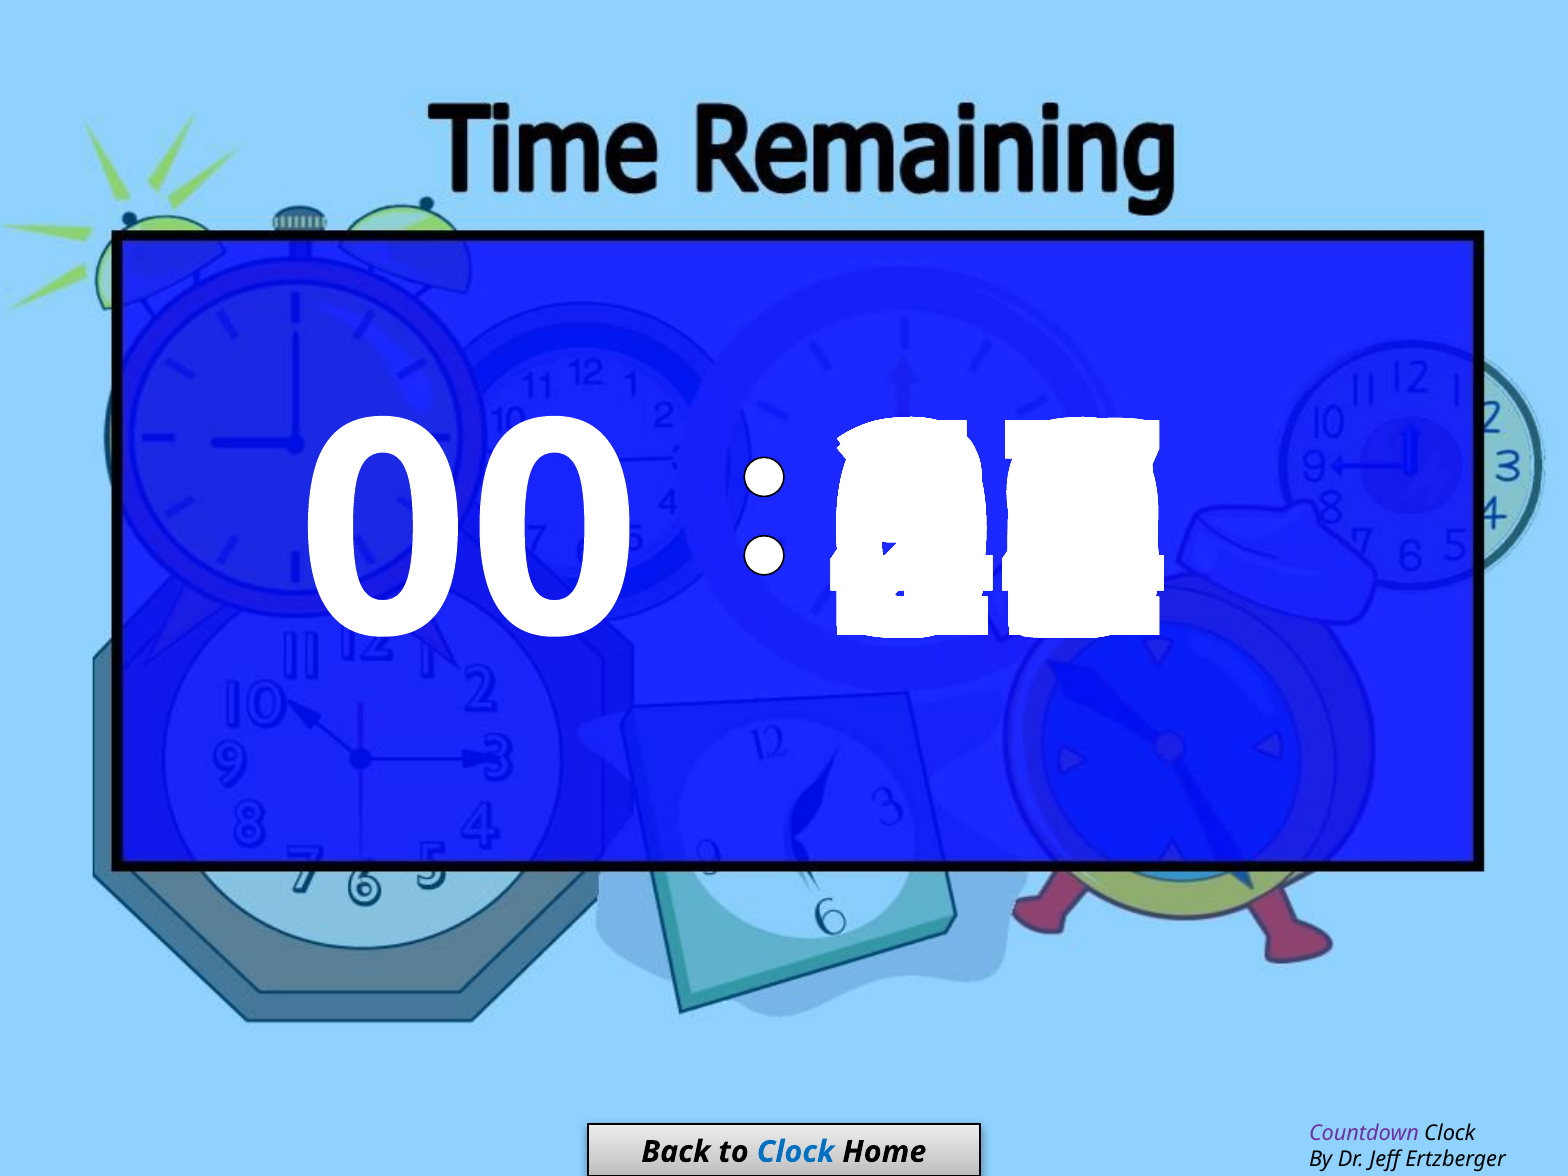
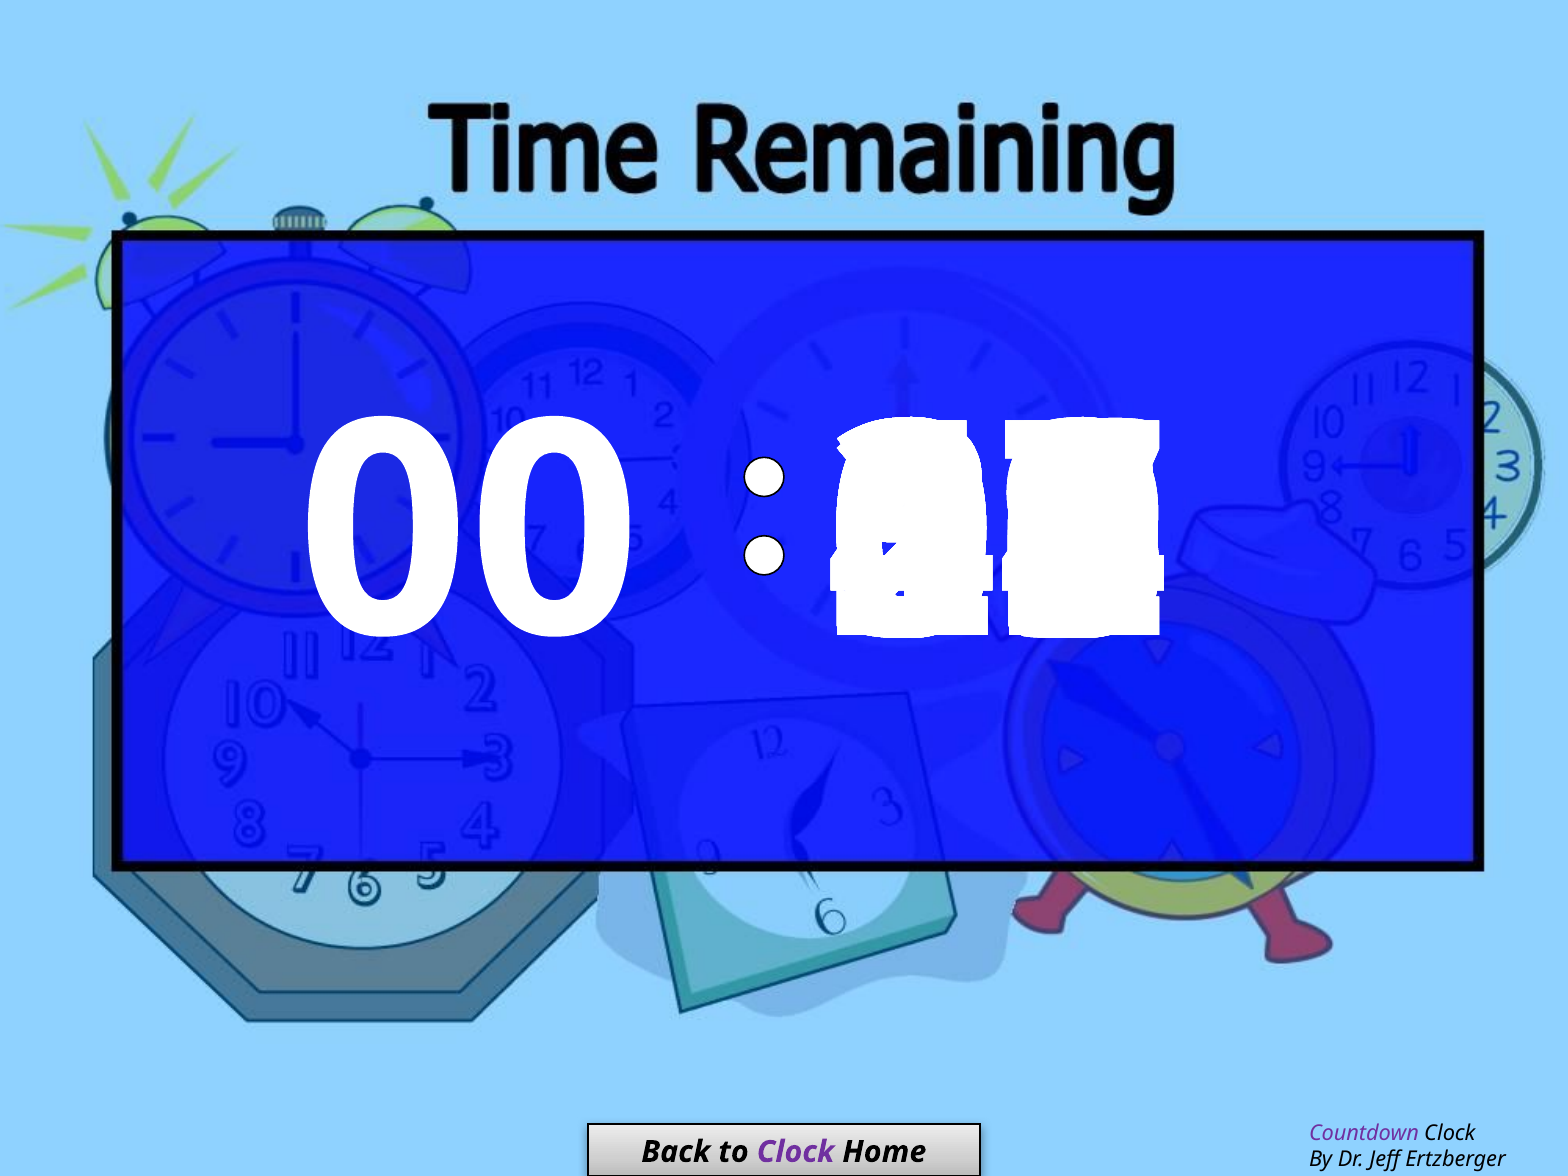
Clock colour: blue -> purple (795, 1152)
